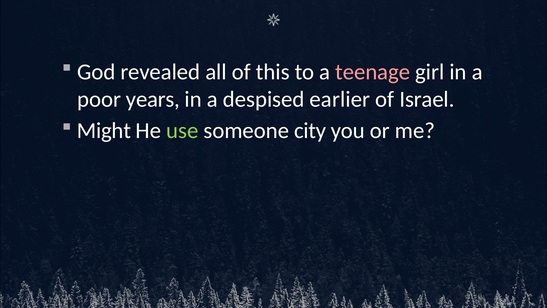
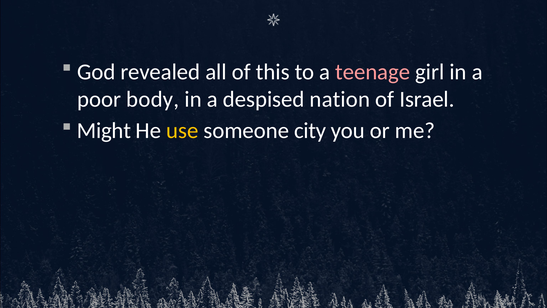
years: years -> body (153, 99)
earlier: earlier -> nation (340, 99)
use colour: light green -> yellow (182, 131)
